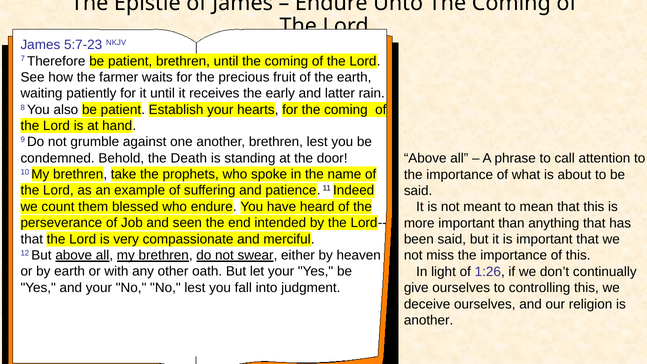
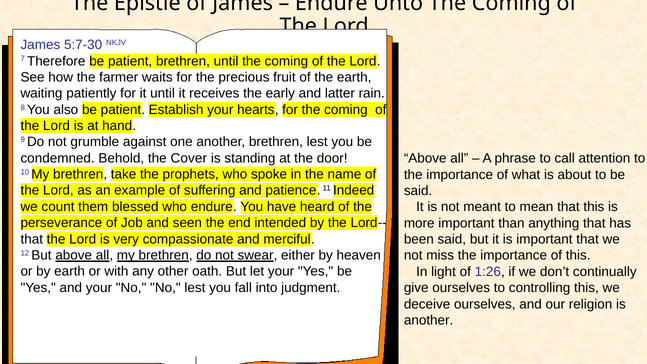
5:7-23: 5:7-23 -> 5:7-30 (83, 45)
Death: Death -> Cover (189, 158)
